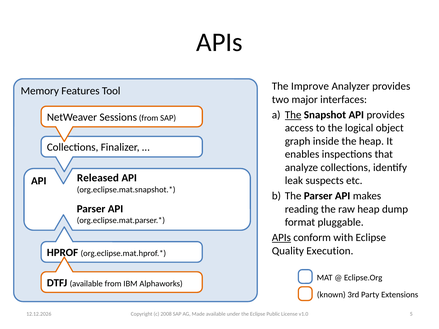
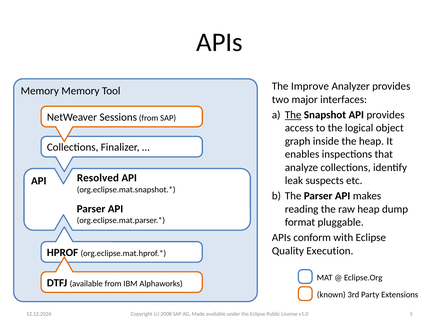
Memory Features: Features -> Memory (80, 91)
Released: Released -> Resolved (98, 178)
APIs underline: present -> none (281, 238)
